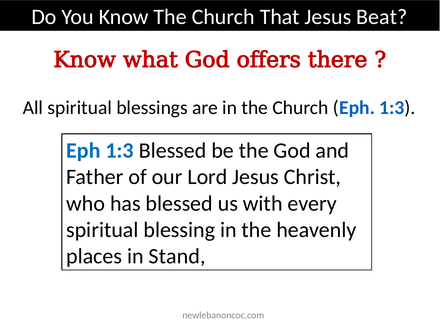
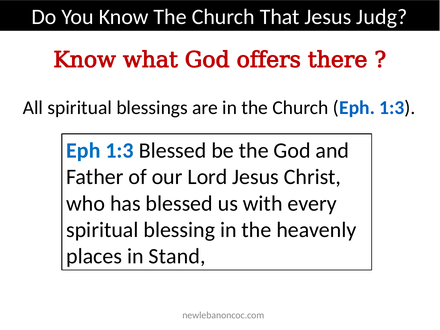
Beat: Beat -> Judg (382, 17)
